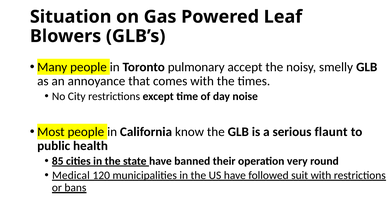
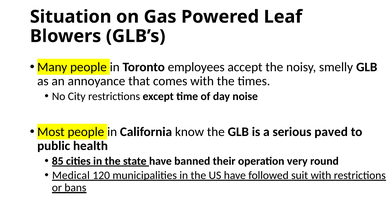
pulmonary: pulmonary -> employees (196, 67)
flaunt: flaunt -> paved (331, 132)
